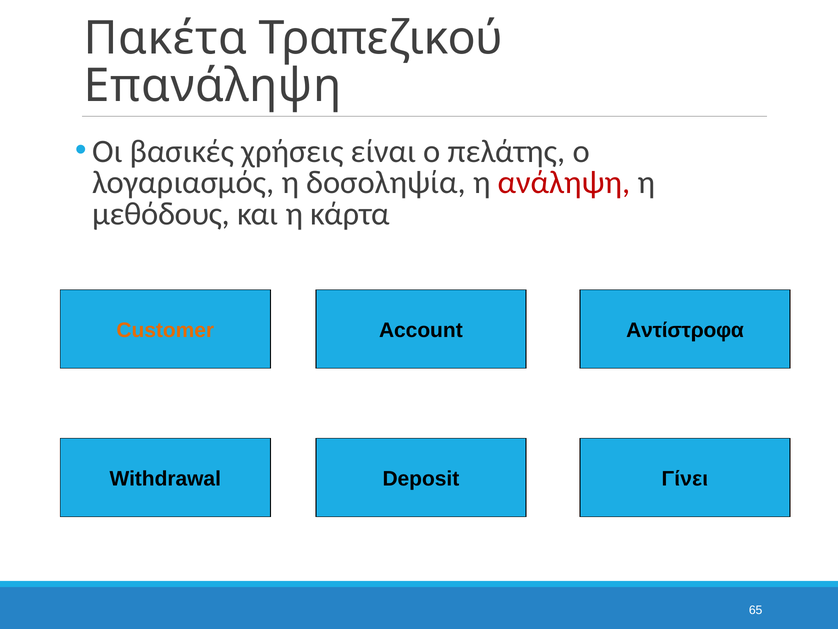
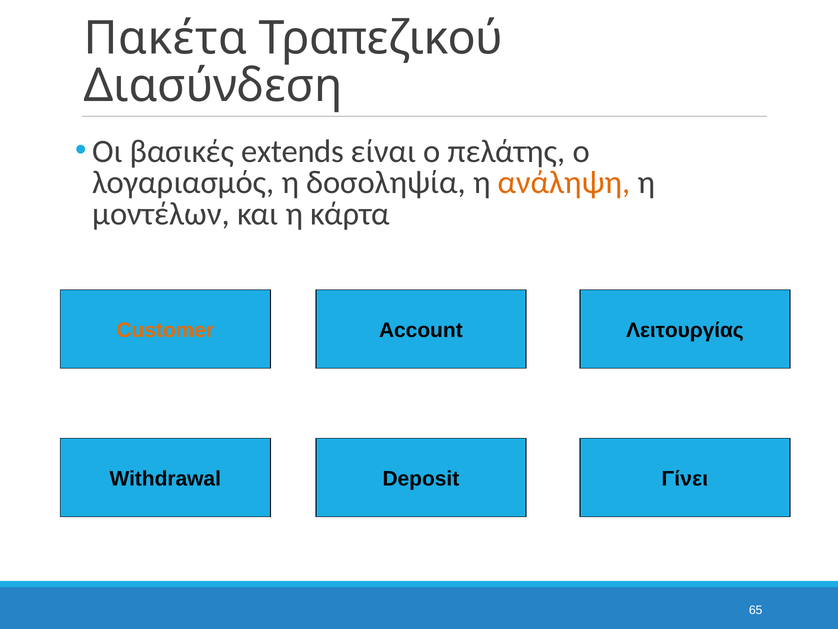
Επανάληψη: Επανάληψη -> Διασύνδεση (213, 86)
χρήσεις: χρήσεις -> extends (293, 151)
ανάληψη colour: red -> orange (564, 183)
μεθόδους: μεθόδους -> μοντέλων (161, 214)
Αντίστροφα: Αντίστροφα -> Λειτουργίας (685, 330)
